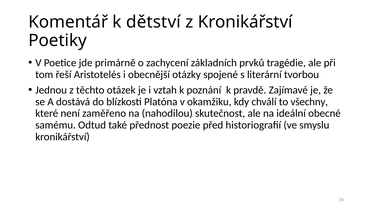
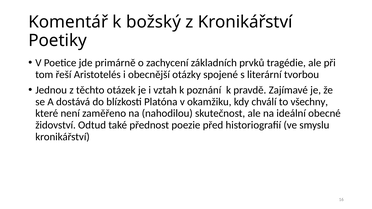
dětství: dětství -> božský (154, 22)
samému: samému -> židovství (56, 125)
